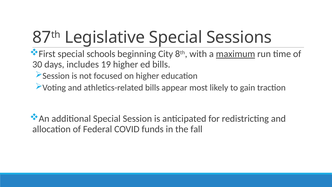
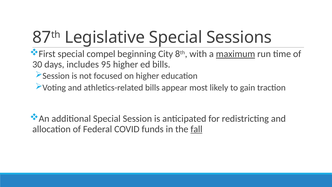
schools: schools -> compel (101, 54)
19: 19 -> 95 (106, 64)
fall underline: none -> present (196, 129)
